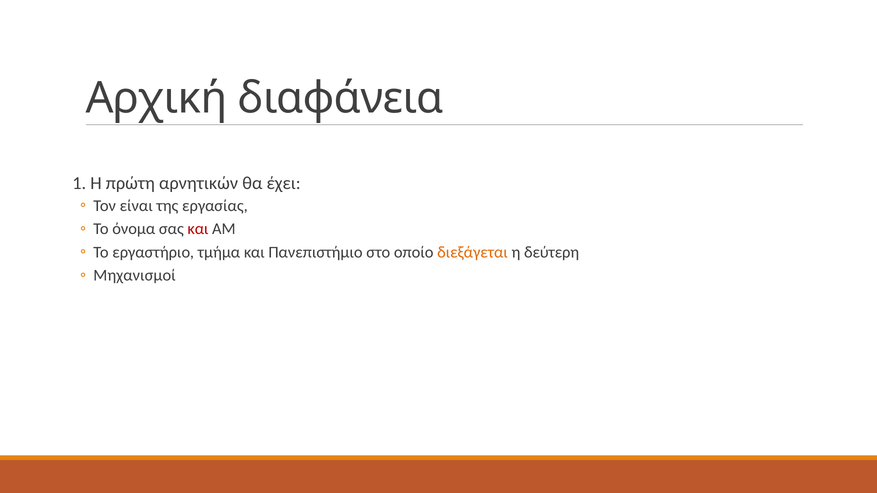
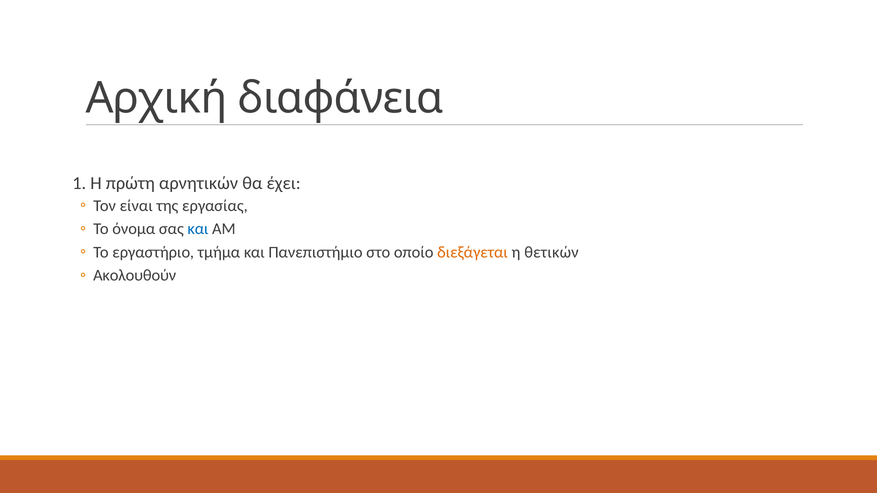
και colour: red -> blue (198, 229)
δεύτερη: δεύτερη -> θετικών (551, 252)
Μηχανισμοί: Μηχανισμοί -> Ακολουθούν (135, 276)
